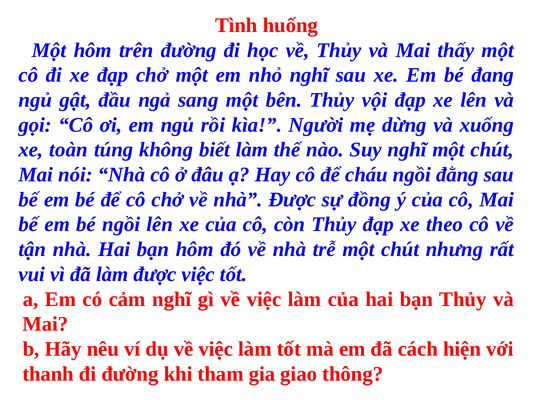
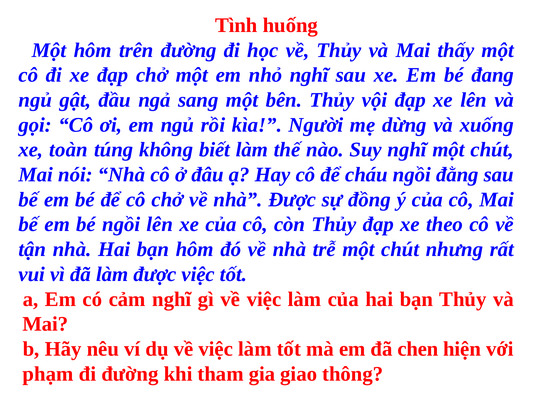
cách: cách -> chen (418, 349)
thanh: thanh -> phạm (48, 374)
